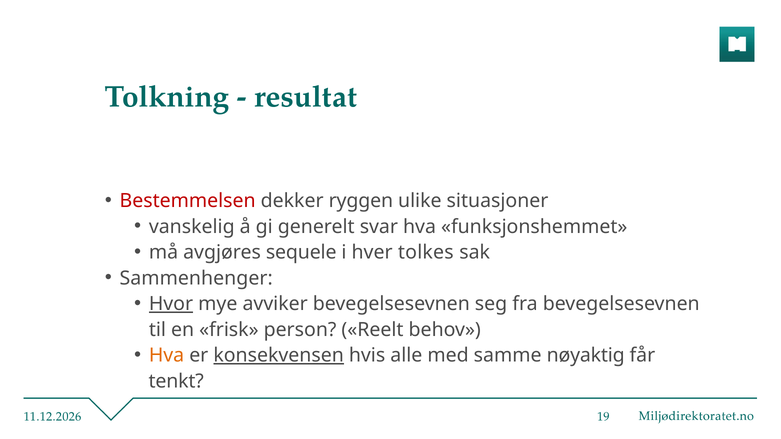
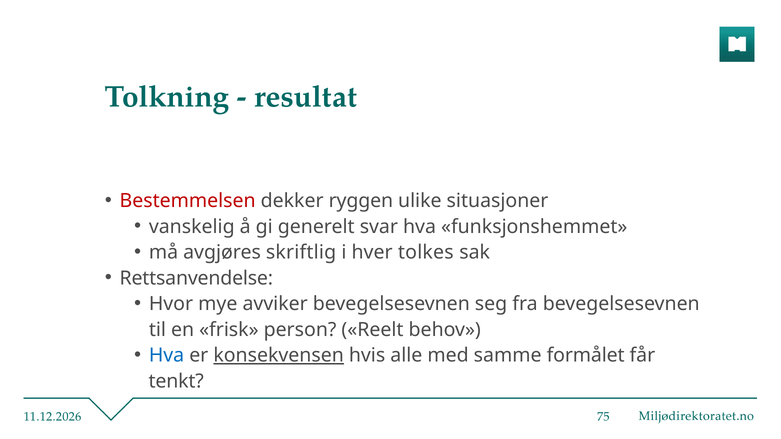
sequele: sequele -> skriftlig (301, 253)
Sammenhenger: Sammenhenger -> Rettsanvendelse (196, 278)
Hvor underline: present -> none (171, 304)
Hva colour: orange -> blue (167, 356)
nøyaktig: nøyaktig -> formålet (586, 356)
19: 19 -> 75 (603, 417)
